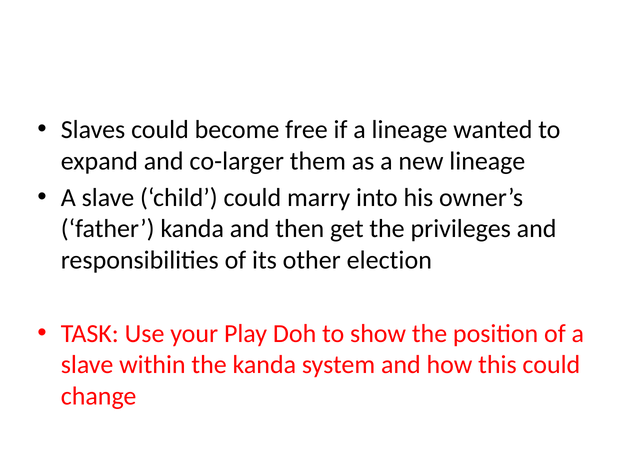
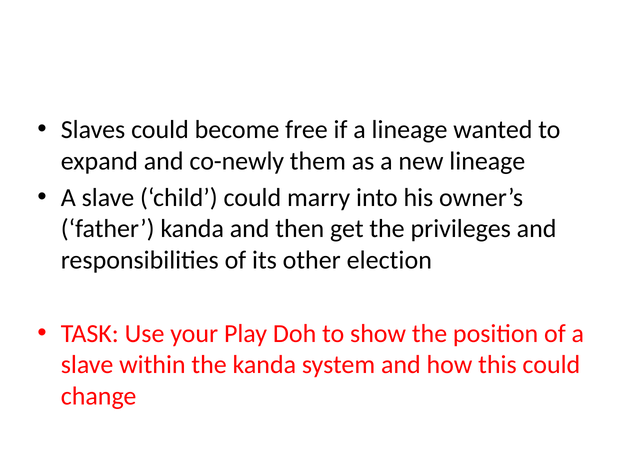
co-larger: co-larger -> co-newly (237, 161)
